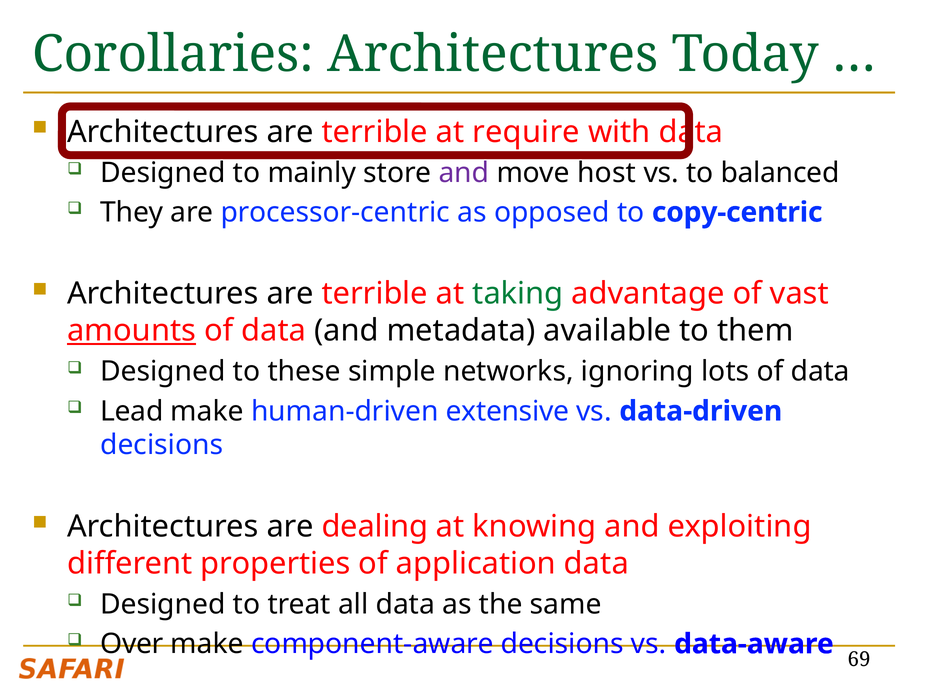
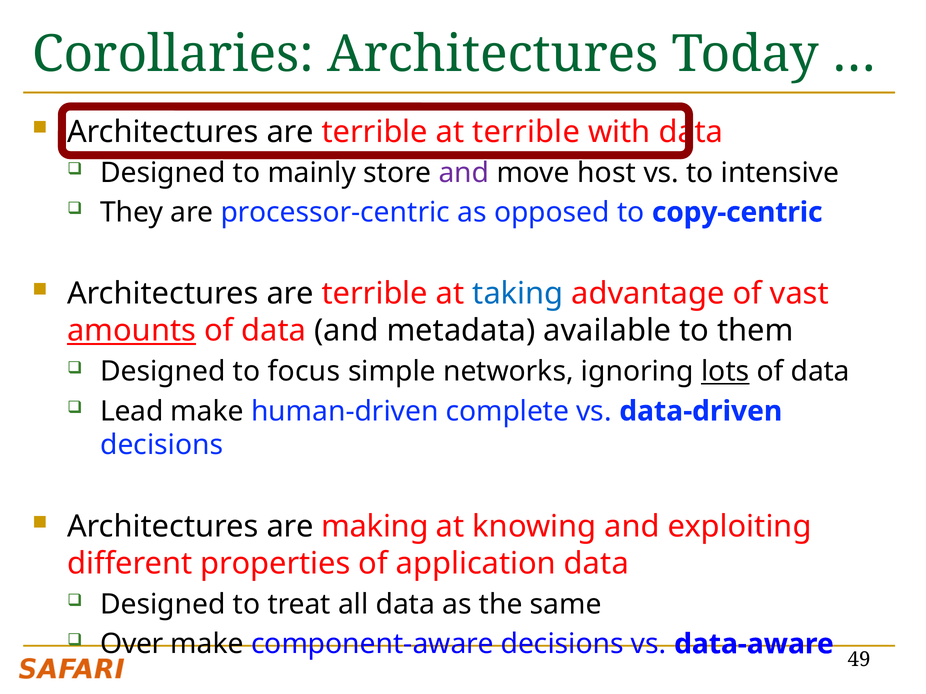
at require: require -> terrible (526, 132)
balanced: balanced -> intensive (780, 173)
taking colour: green -> blue (518, 294)
these: these -> focus (304, 372)
lots underline: none -> present (725, 372)
extensive: extensive -> complete (507, 411)
dealing: dealing -> making (375, 527)
69: 69 -> 49 (859, 660)
